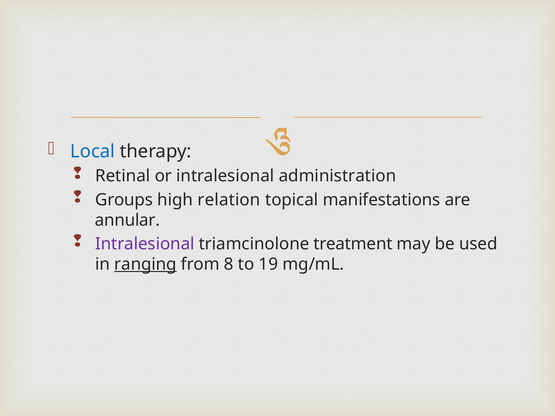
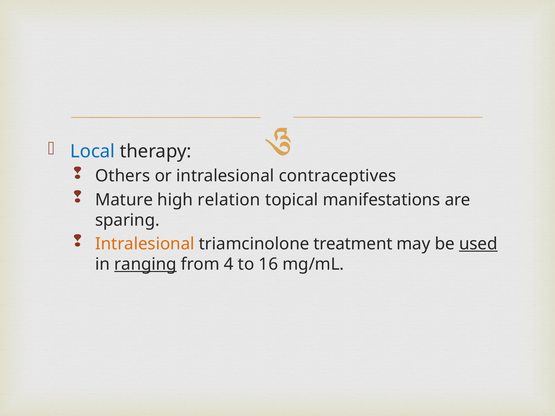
Retinal: Retinal -> Others (123, 176)
administration: administration -> contraceptives (337, 176)
Groups: Groups -> Mature (124, 200)
annular: annular -> sparing (127, 220)
Intralesional colour: purple -> orange (145, 244)
used underline: none -> present (478, 244)
8: 8 -> 4 (229, 264)
19: 19 -> 16 (268, 264)
